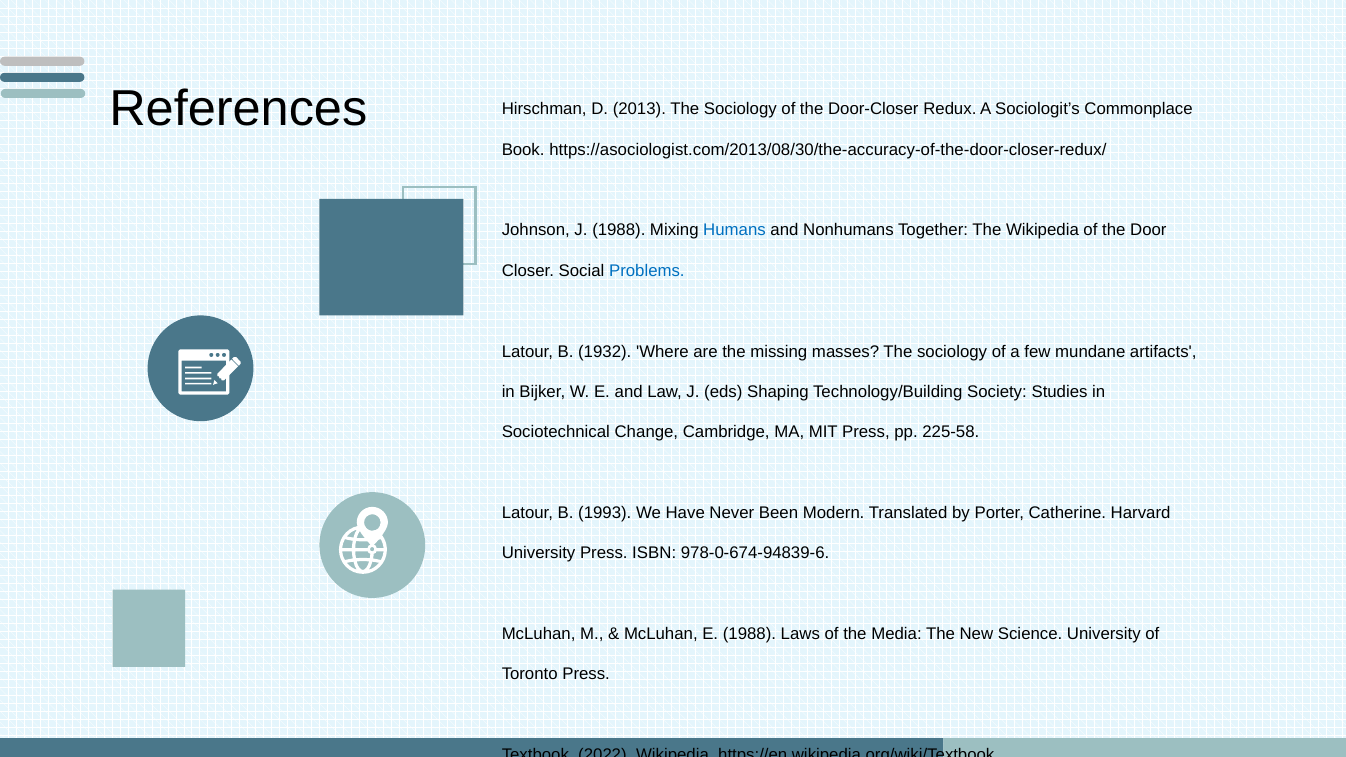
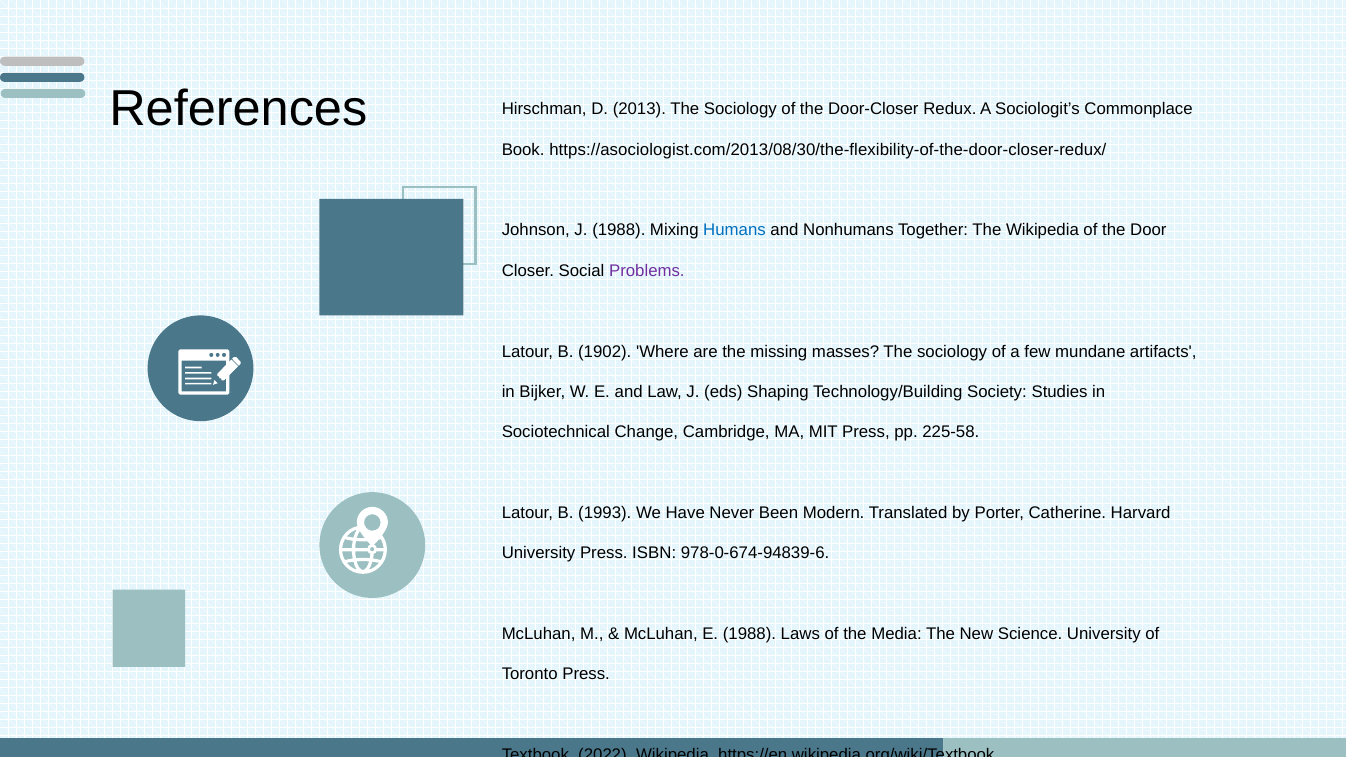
https://asociologist.com/2013/08/30/the-accuracy-of-the-door-closer-redux/: https://asociologist.com/2013/08/30/the-accuracy-of-the-door-closer-redux/ -> https://asociologist.com/2013/08/30/the-flexibility-of-the-door-closer-redux/ (828, 150)
Problems colour: blue -> purple (647, 271)
1932: 1932 -> 1902 (605, 352)
